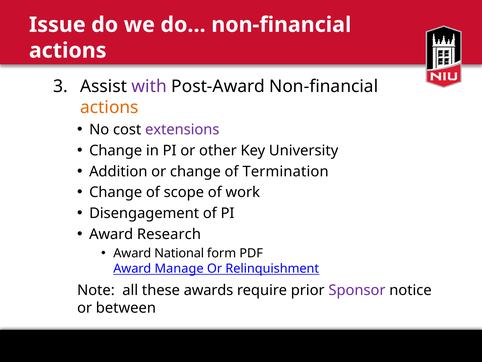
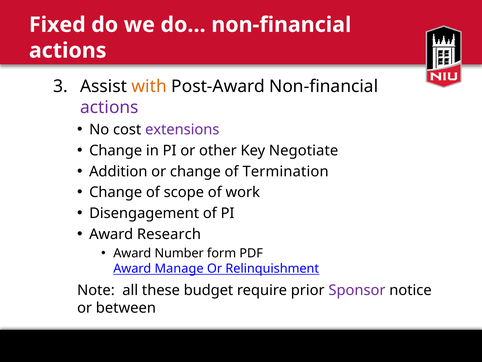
Issue: Issue -> Fixed (57, 25)
with colour: purple -> orange (149, 86)
actions colour: orange -> purple (109, 107)
University: University -> Negotiate (304, 150)
National: National -> Number (179, 253)
awards: awards -> budget (208, 290)
